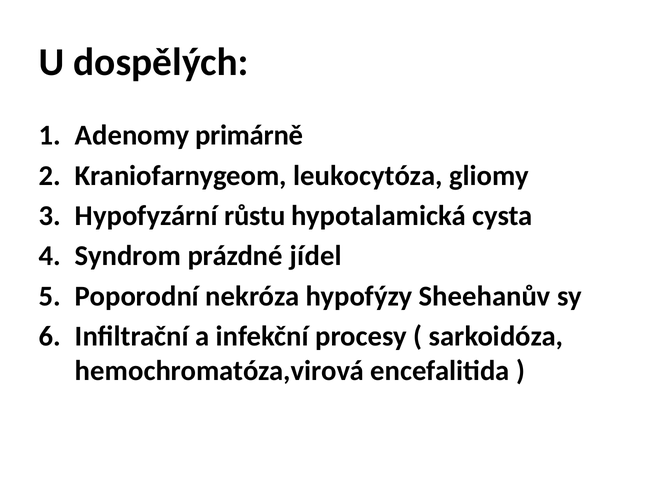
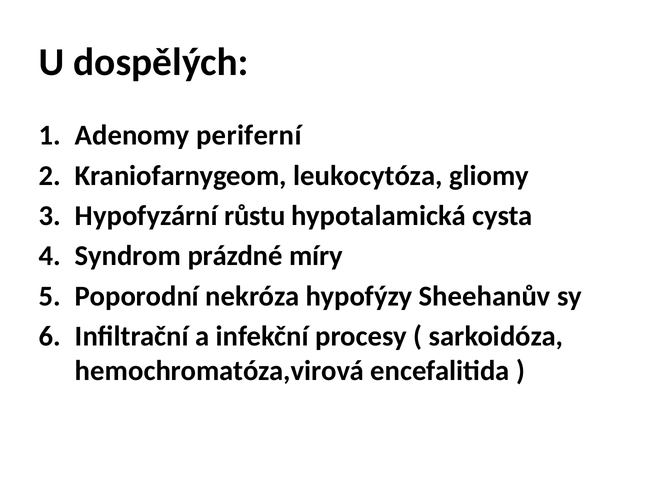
primárně: primárně -> periferní (249, 135)
jídel: jídel -> míry (316, 256)
